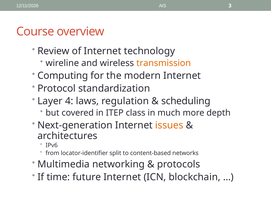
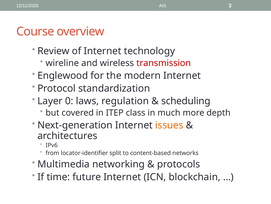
transmission colour: orange -> red (164, 63)
Computing: Computing -> Englewood (63, 75)
4: 4 -> 0 (69, 101)
